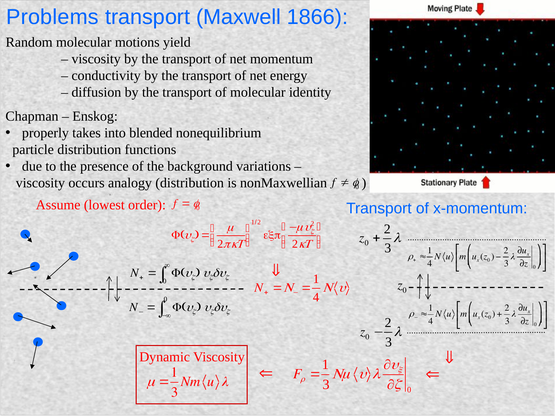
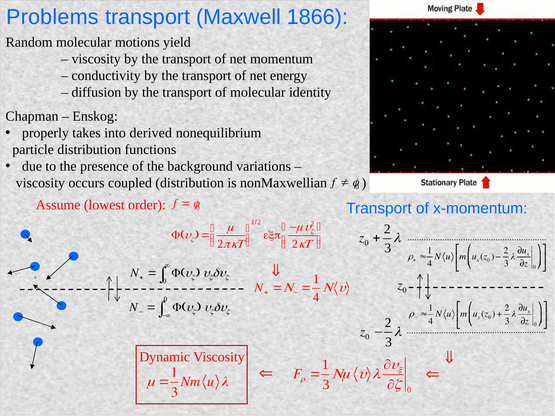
blended: blended -> derived (151, 133)
analogy: analogy -> coupled (130, 183)
